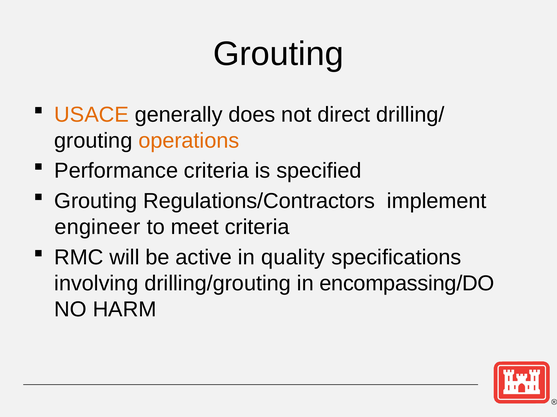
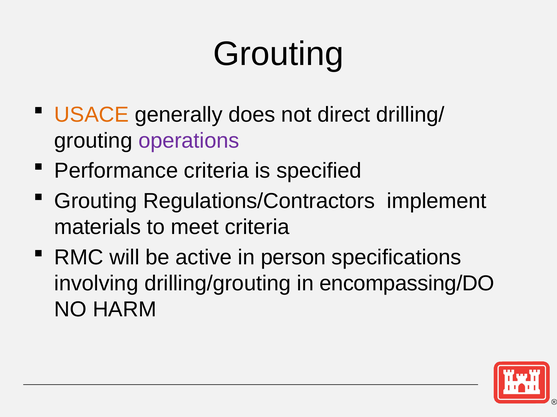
operations colour: orange -> purple (189, 141)
engineer: engineer -> materials (98, 227)
quality: quality -> person (293, 258)
